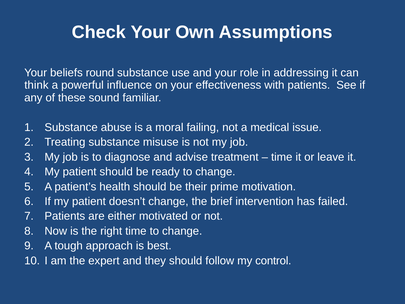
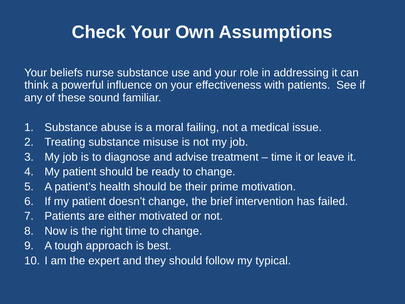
round: round -> nurse (100, 73)
control: control -> typical (273, 260)
